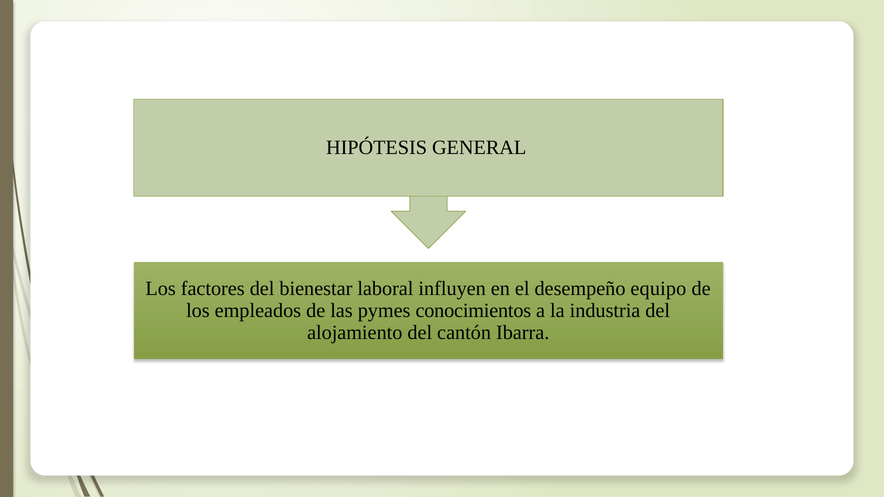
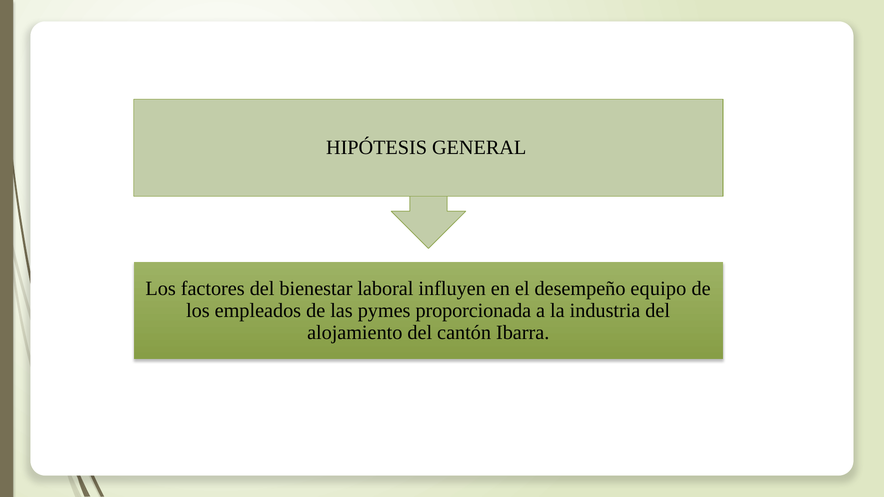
conocimientos: conocimientos -> proporcionada (473, 311)
